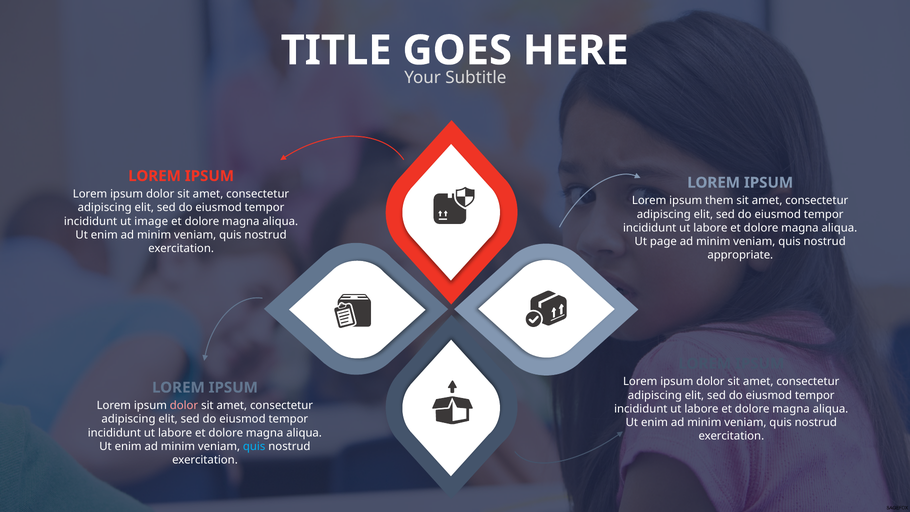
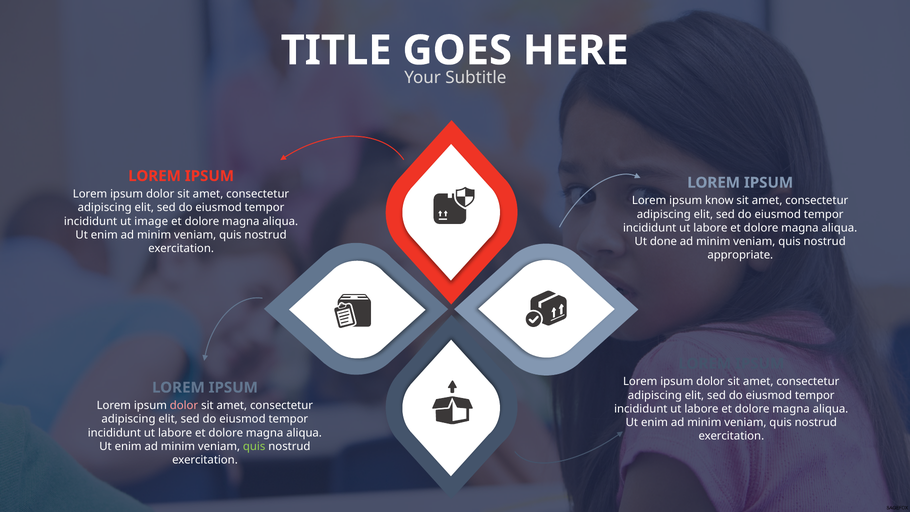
them: them -> know (719, 201)
page: page -> done (663, 242)
quis colour: light blue -> light green (254, 446)
